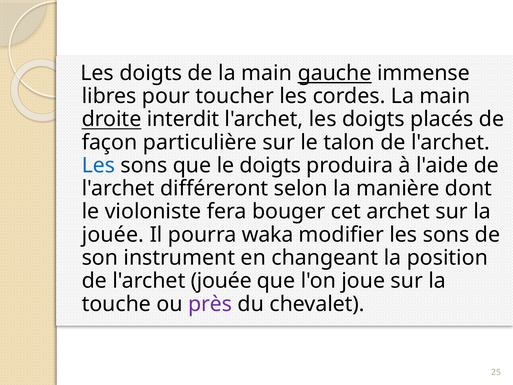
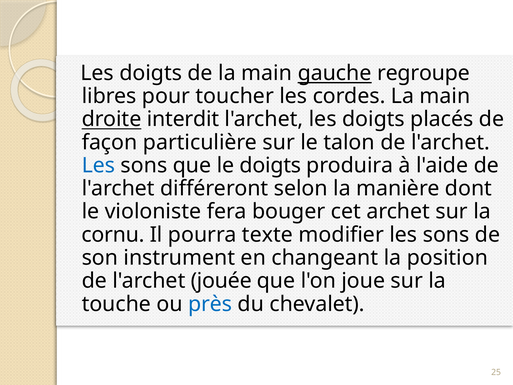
immense: immense -> regroupe (424, 73)
jouée: jouée -> cornu (113, 235)
waka: waka -> texte (267, 235)
près colour: purple -> blue (210, 304)
